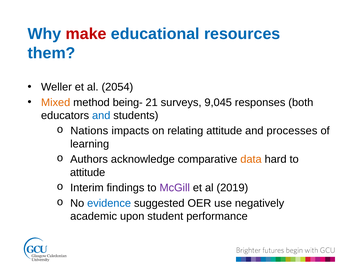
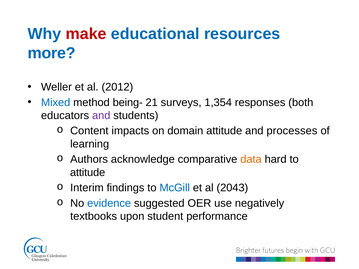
them: them -> more (52, 53)
2054: 2054 -> 2012 (117, 87)
Mixed colour: orange -> blue (56, 102)
9,045: 9,045 -> 1,354 (218, 102)
and colour: blue -> purple (101, 116)
Nations: Nations -> Content (89, 131)
relating: relating -> domain (185, 131)
McGill colour: purple -> blue (175, 188)
2019: 2019 -> 2043 (232, 188)
academic: academic -> textbooks (94, 217)
